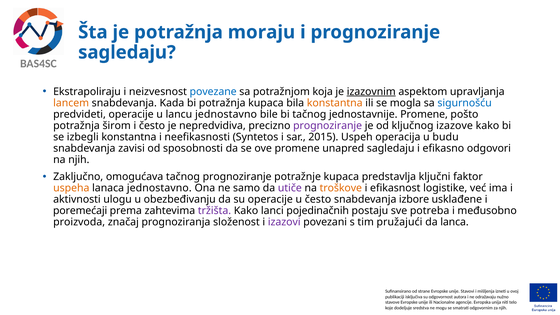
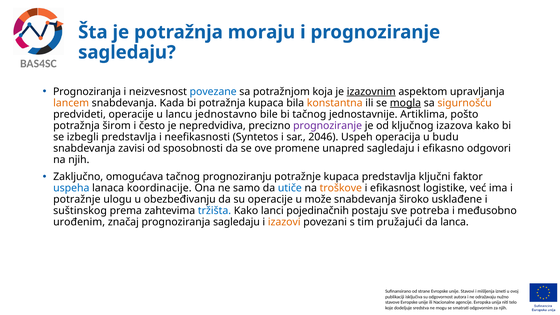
Ekstrapoliraju: Ekstrapoliraju -> Prognoziranja (87, 92)
mogla underline: none -> present (405, 103)
sigurnošću colour: blue -> orange (465, 103)
jednostavnije Promene: Promene -> Artiklima (424, 114)
izazove: izazove -> izazova (455, 126)
izbegli konstantna: konstantna -> predstavlja (129, 137)
2015: 2015 -> 2046 (323, 137)
tačnog prognoziranje: prognoziranje -> prognoziranju (237, 177)
uspeha colour: orange -> blue (71, 188)
lanaca jednostavno: jednostavno -> koordinacije (159, 188)
utiče colour: purple -> blue (290, 188)
aktivnosti: aktivnosti -> potražnje (77, 199)
u često: često -> može (318, 199)
izbore: izbore -> široko (414, 199)
poremećaji: poremećaji -> suštinskog (80, 211)
tržišta colour: purple -> blue (214, 211)
proizvoda: proizvoda -> urođenim (79, 222)
prognoziranja složenost: složenost -> sagledaju (236, 222)
izazovi colour: purple -> orange (284, 222)
